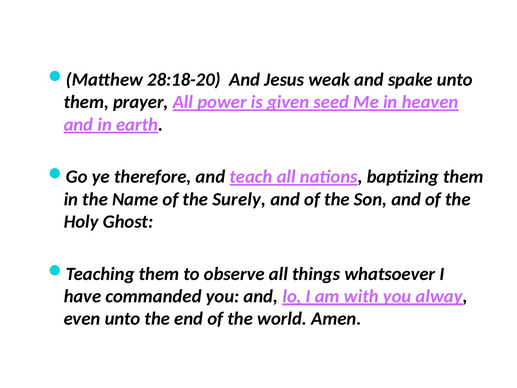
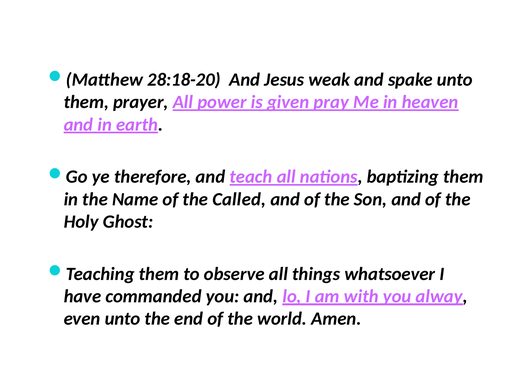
seed: seed -> pray (331, 102)
Surely: Surely -> Called (239, 199)
